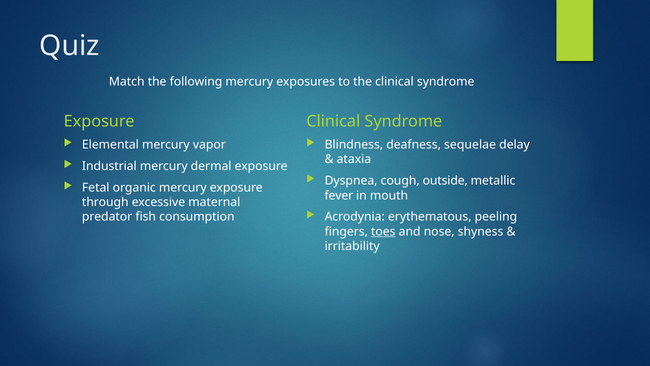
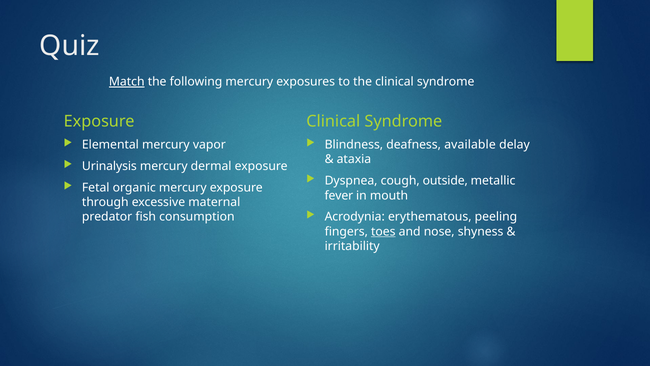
Match underline: none -> present (127, 82)
sequelae: sequelae -> available (470, 145)
Industrial: Industrial -> Urinalysis (109, 166)
